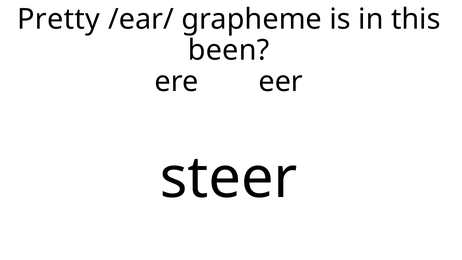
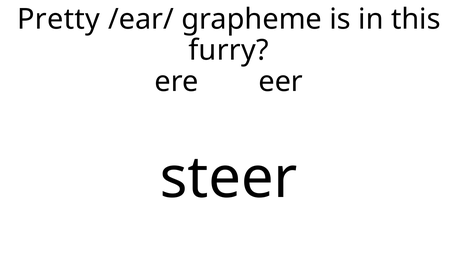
been: been -> furry (229, 50)
